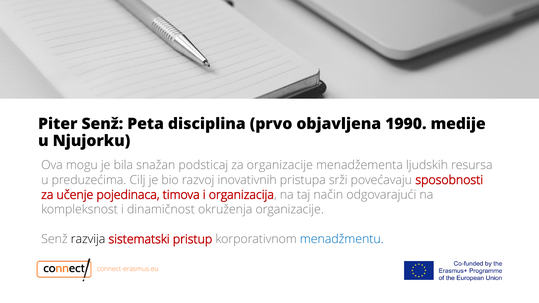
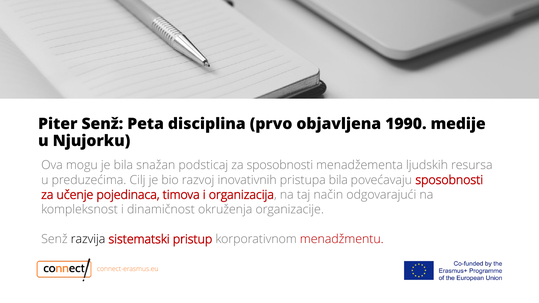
za organizacije: organizacije -> sposobnosti (280, 165)
pristupa srži: srži -> bila (338, 180)
menadžmentu colour: blue -> red (342, 239)
